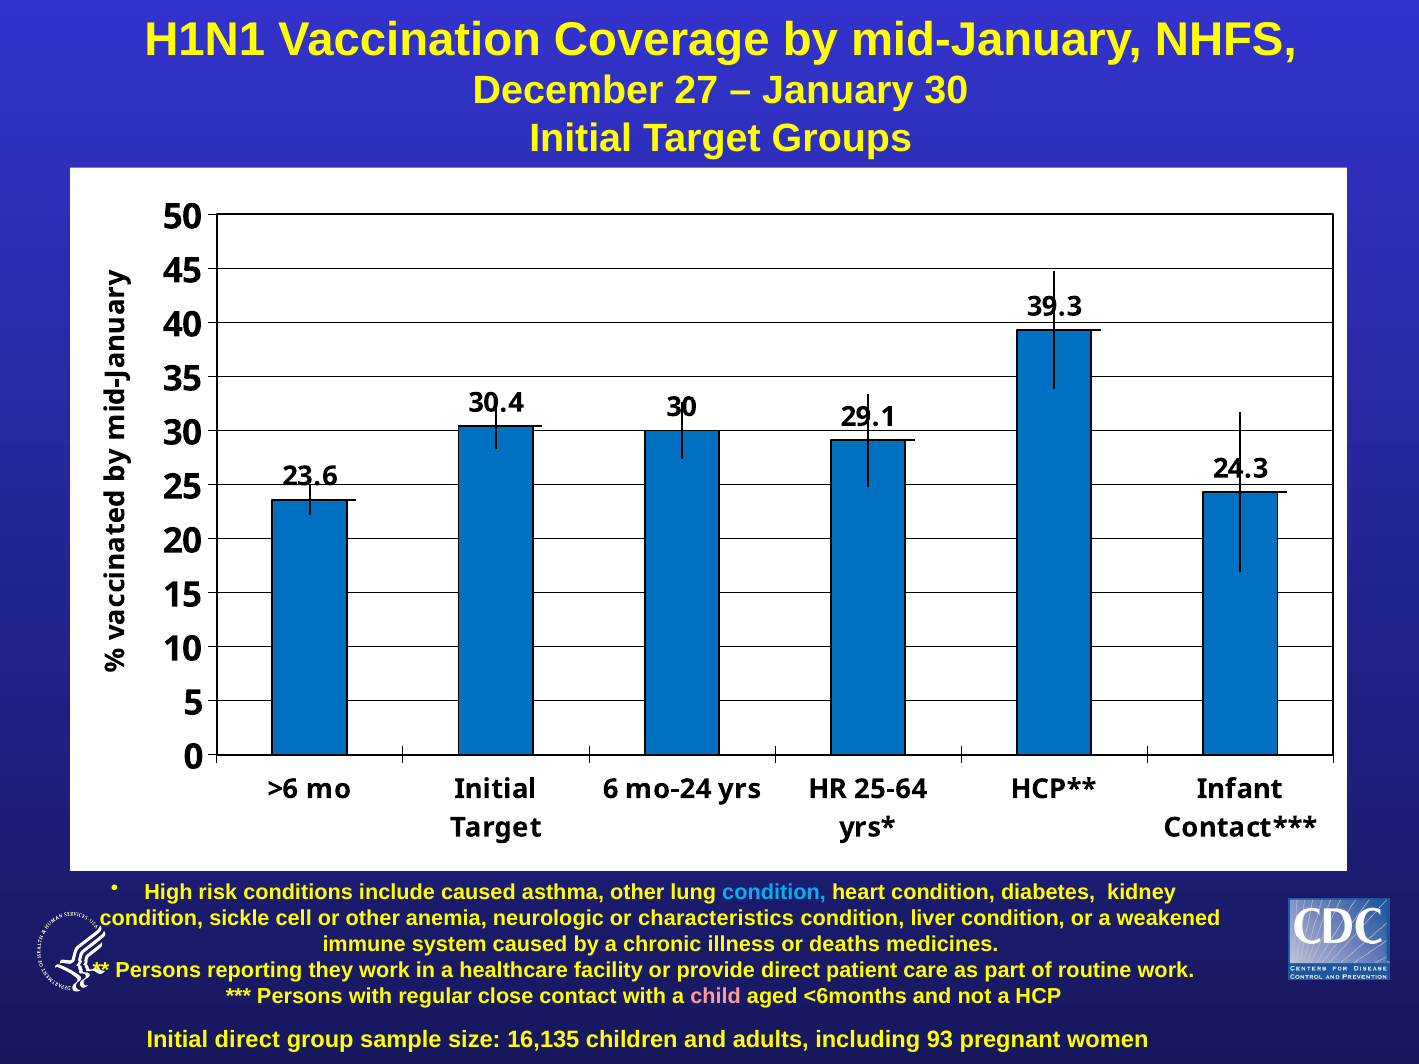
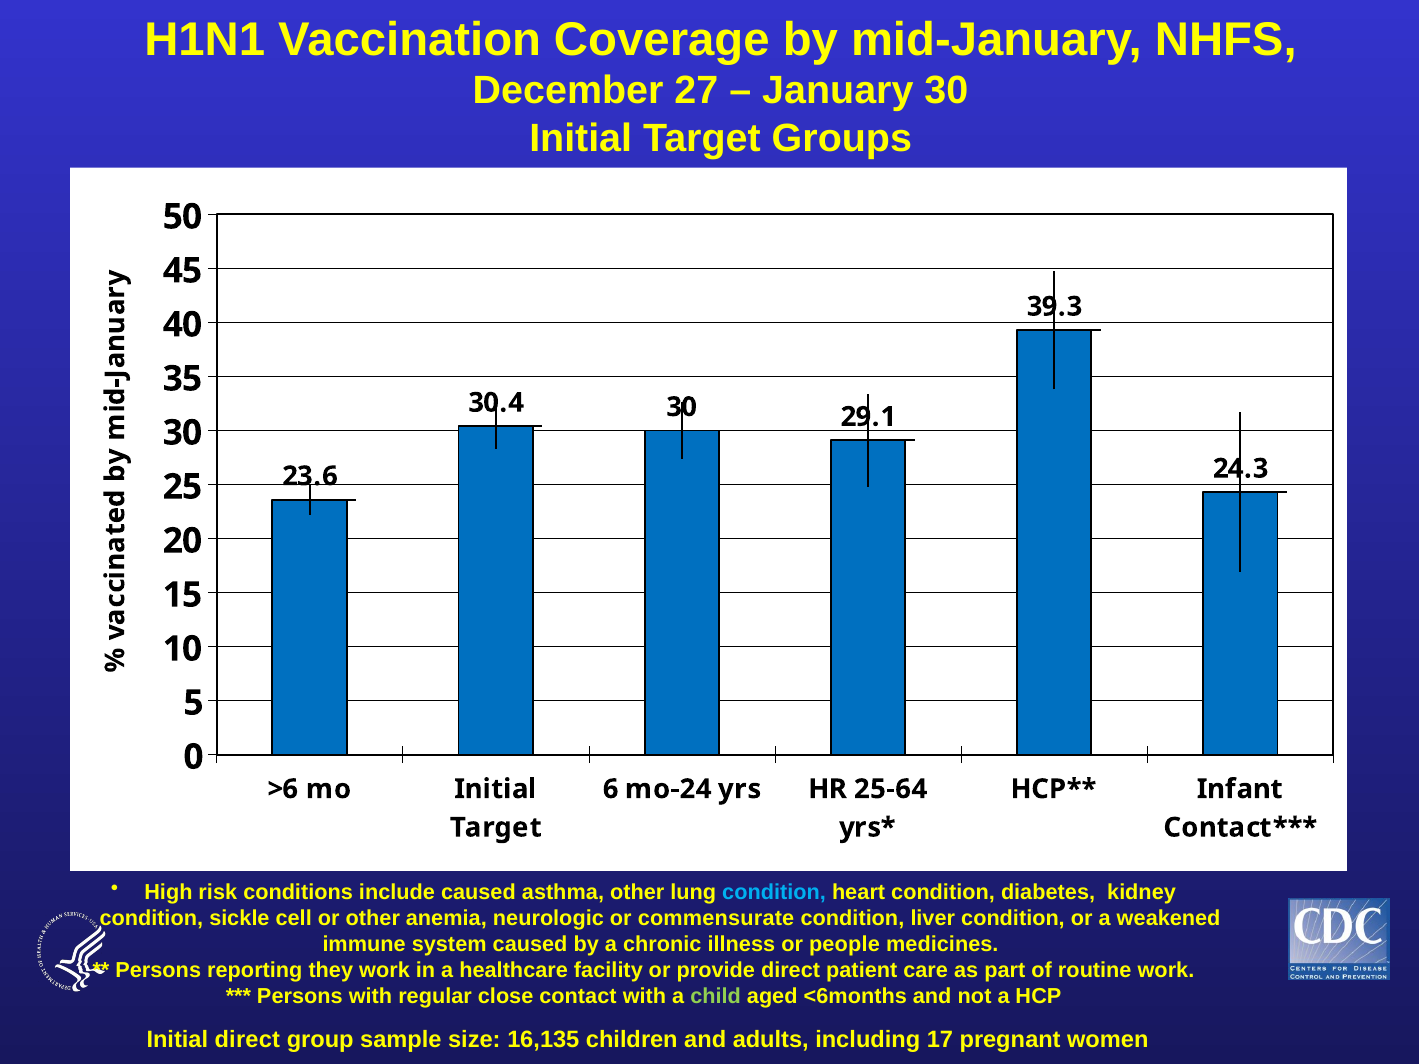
characteristics: characteristics -> commensurate (716, 918)
deaths: deaths -> people (844, 944)
child colour: pink -> light green (716, 996)
93: 93 -> 17 (940, 1040)
